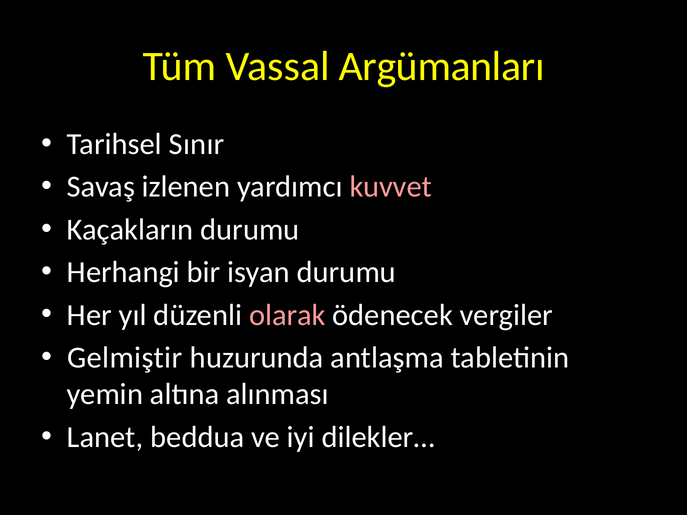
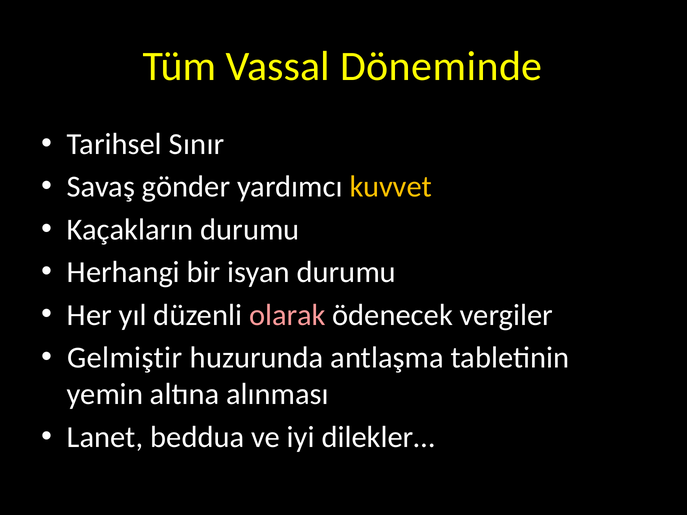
Argümanları: Argümanları -> Döneminde (441, 67)
izlenen: izlenen -> gönder (186, 187)
kuvvet colour: pink -> yellow (391, 187)
